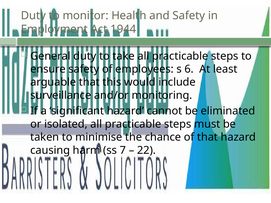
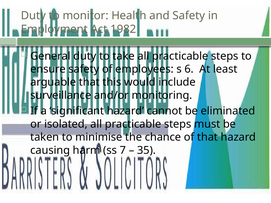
1944: 1944 -> 1982 (123, 29)
22: 22 -> 35 (146, 150)
